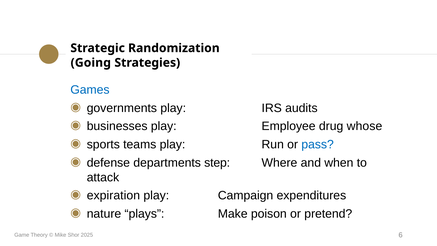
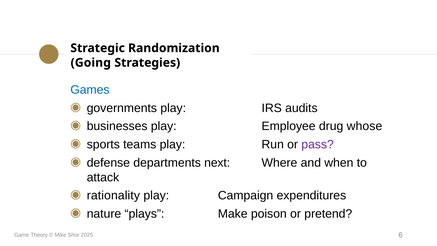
pass colour: blue -> purple (318, 144)
step: step -> next (217, 163)
expiration: expiration -> rationality (113, 195)
